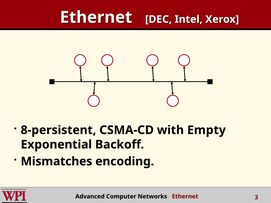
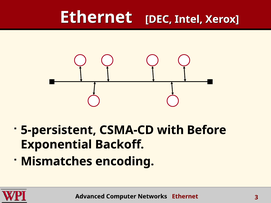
8-persistent: 8-persistent -> 5-persistent (58, 130)
Empty: Empty -> Before (207, 130)
